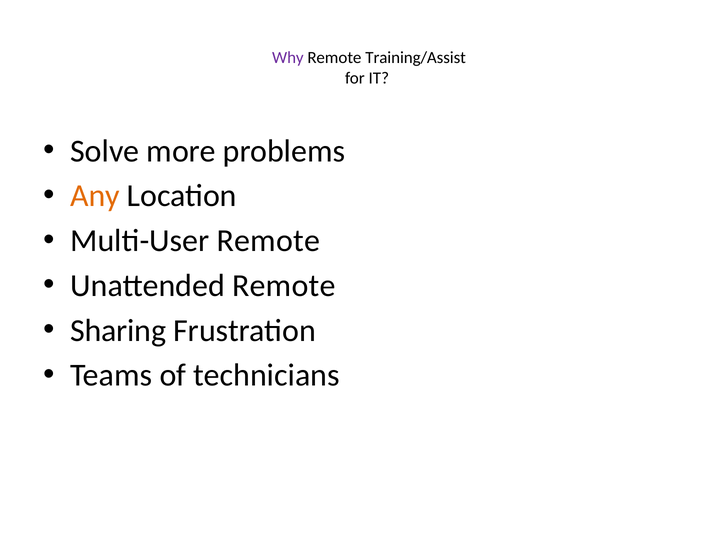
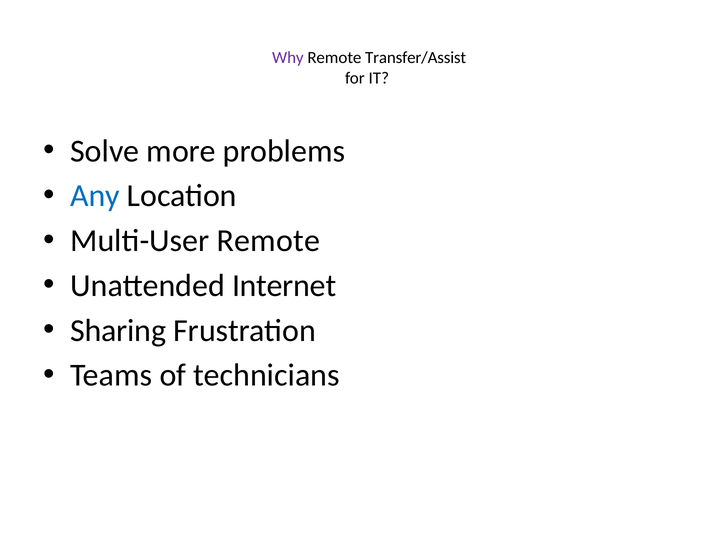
Training/Assist: Training/Assist -> Transfer/Assist (416, 58)
Any colour: orange -> blue (95, 196)
Unattended Remote: Remote -> Internet (284, 286)
